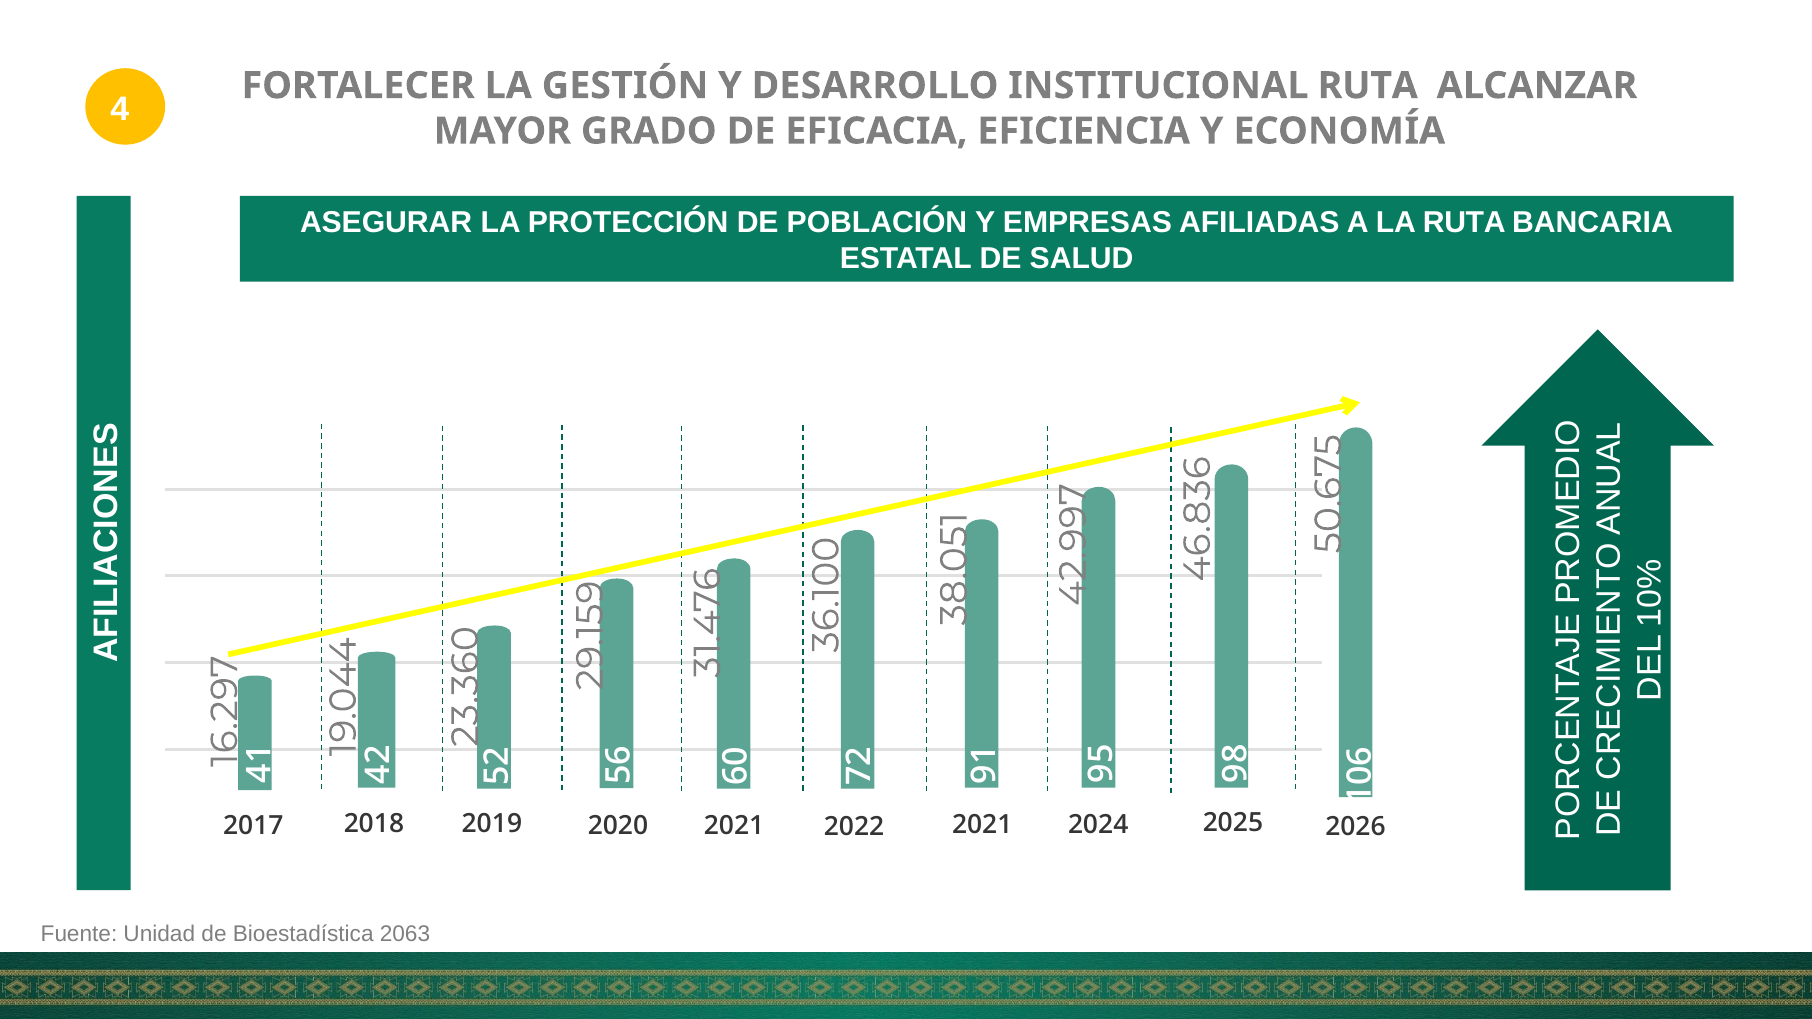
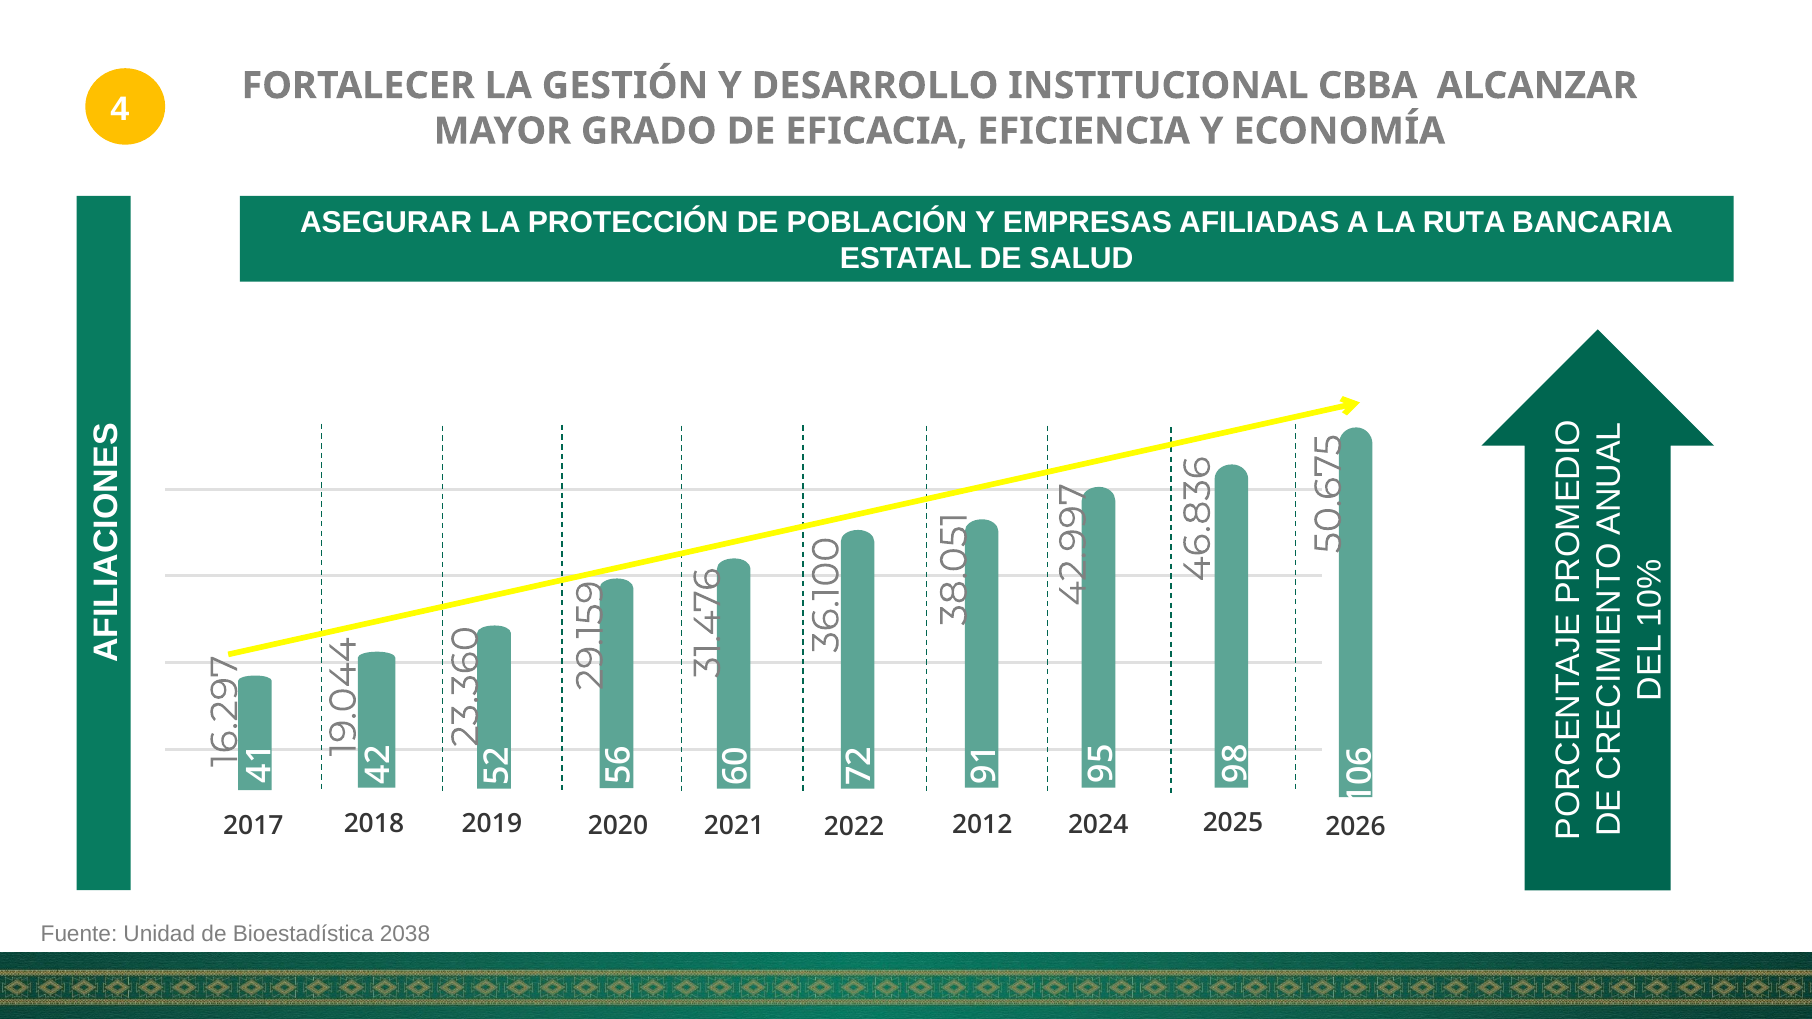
INSTITUCIONAL RUTA: RUTA -> CBBA (1368, 86)
2022 2021: 2021 -> 2012 (982, 825)
2063: 2063 -> 2038 (405, 935)
